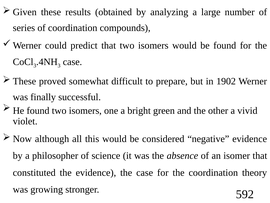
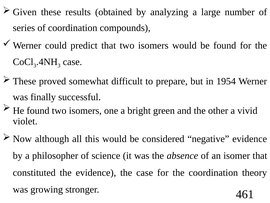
1902: 1902 -> 1954 (226, 81)
592: 592 -> 461 (245, 194)
